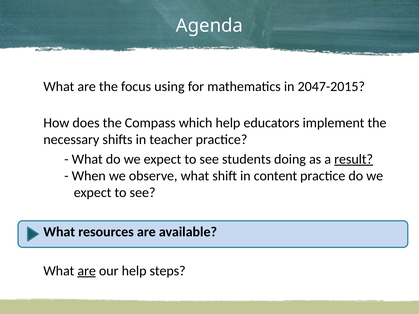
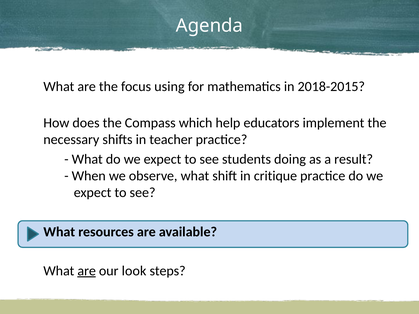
2047-2015: 2047-2015 -> 2018-2015 (331, 87)
result underline: present -> none (354, 159)
content: content -> critique (275, 176)
our help: help -> look (134, 271)
